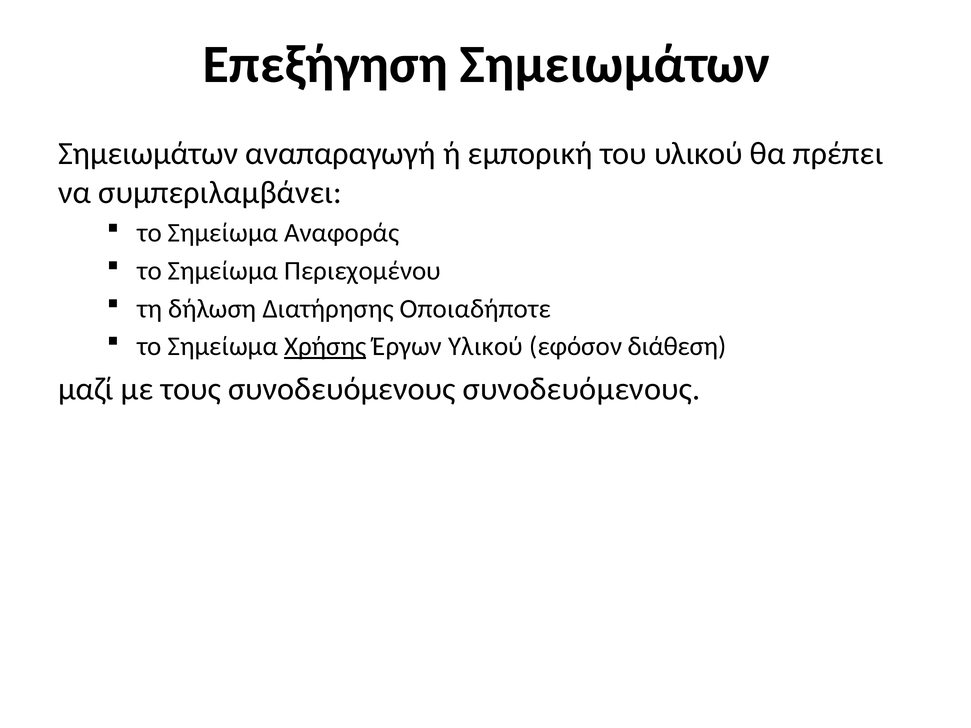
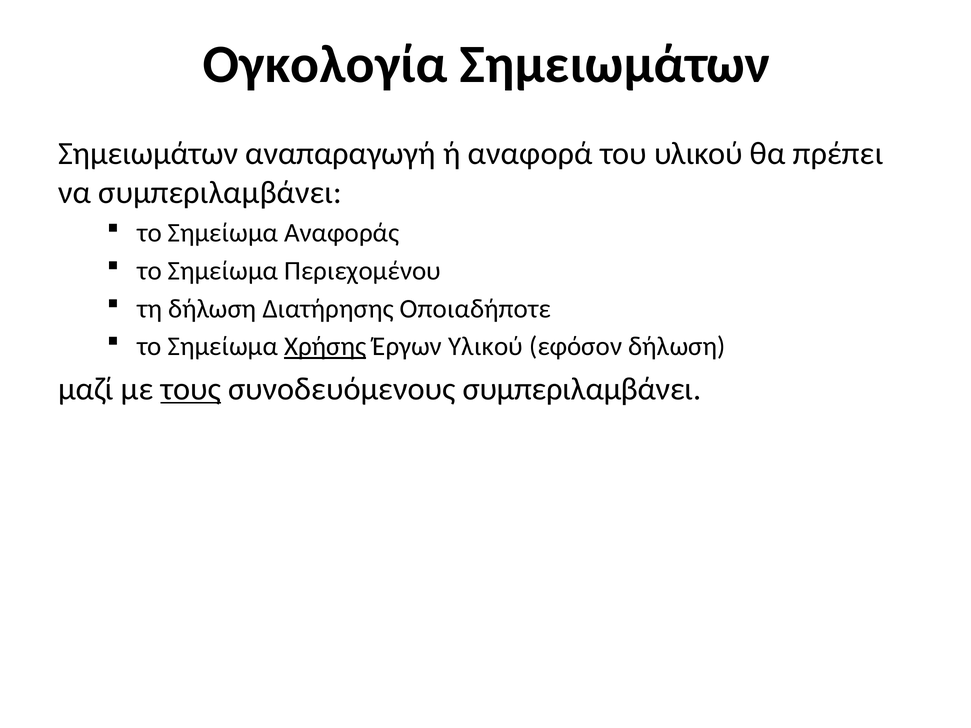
Επεξήγηση: Επεξήγηση -> Ογκολογία (325, 64)
εμπορική: εμπορική -> αναφορά (530, 154)
εφόσον διάθεση: διάθεση -> δήλωση (677, 347)
τους underline: none -> present (191, 389)
συνοδευόμενους συνοδευόμενους: συνοδευόμενους -> συμπεριλαμβάνει (582, 389)
